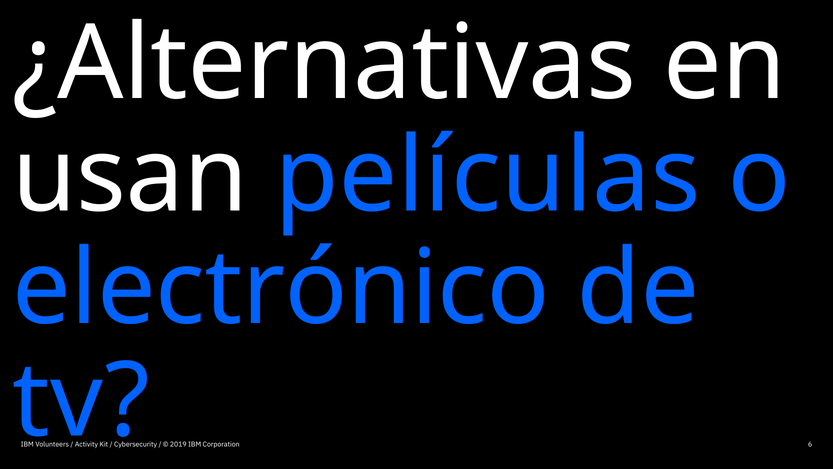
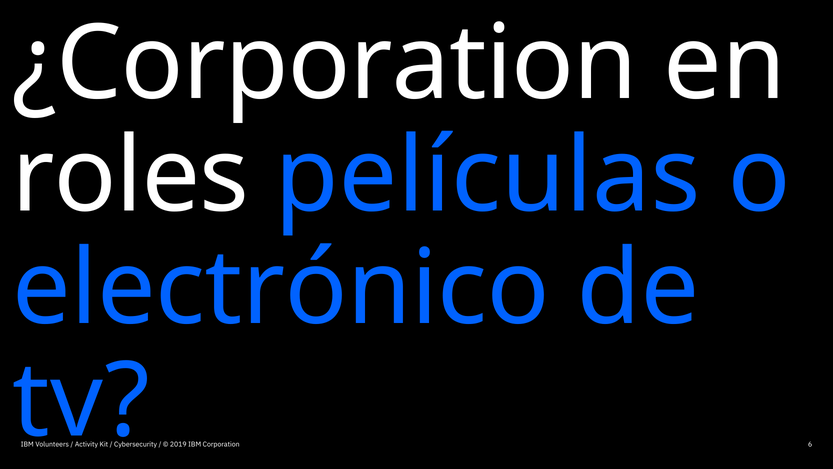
¿Alternativas: ¿Alternativas -> ¿Corporation (325, 64)
usan: usan -> roles (131, 176)
